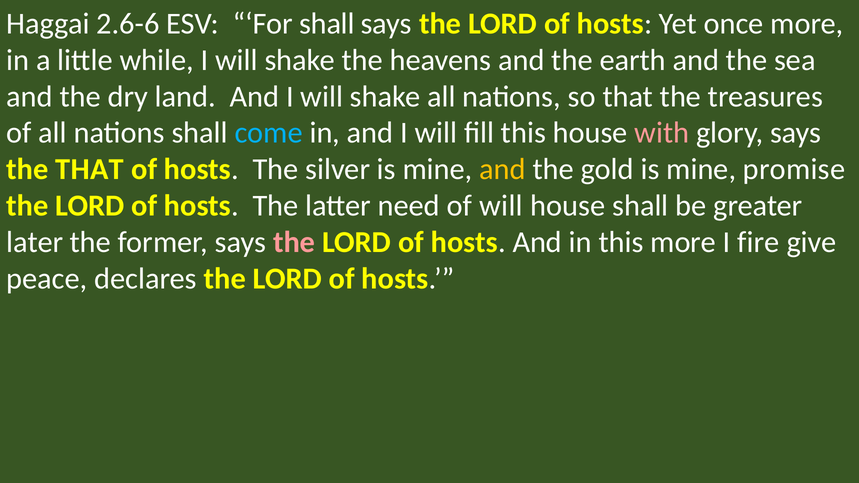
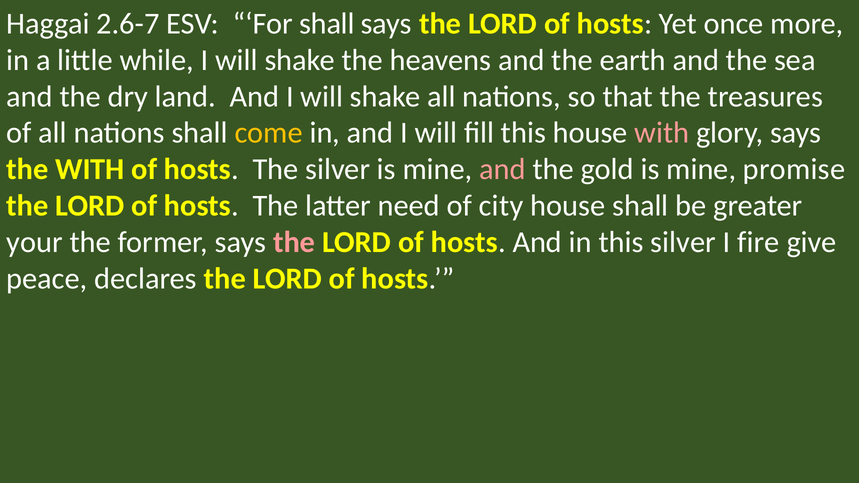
2.6-6: 2.6-6 -> 2.6-7 (128, 24)
come colour: light blue -> yellow (269, 133)
the THAT: THAT -> WITH (90, 170)
and colour: yellow -> pink (503, 170)
of will: will -> city (501, 206)
later: later -> your (35, 243)
this more: more -> silver (683, 243)
